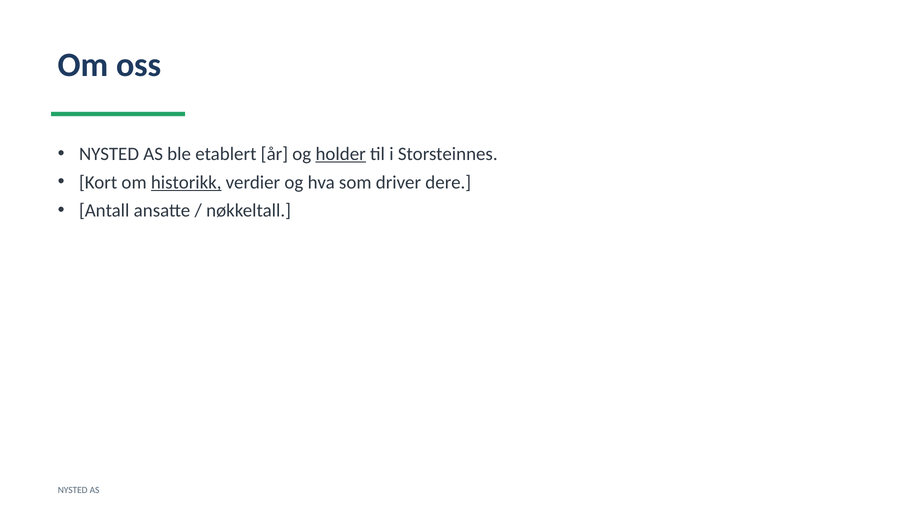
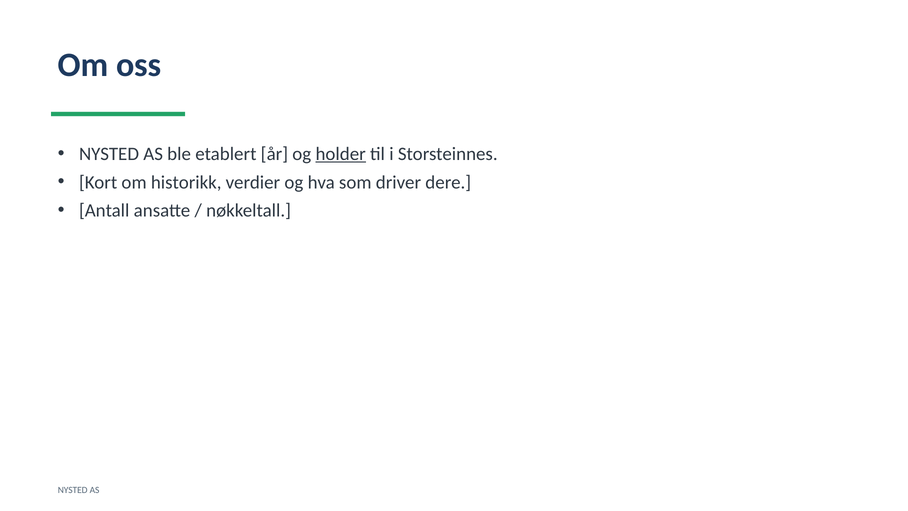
historikk underline: present -> none (186, 182)
